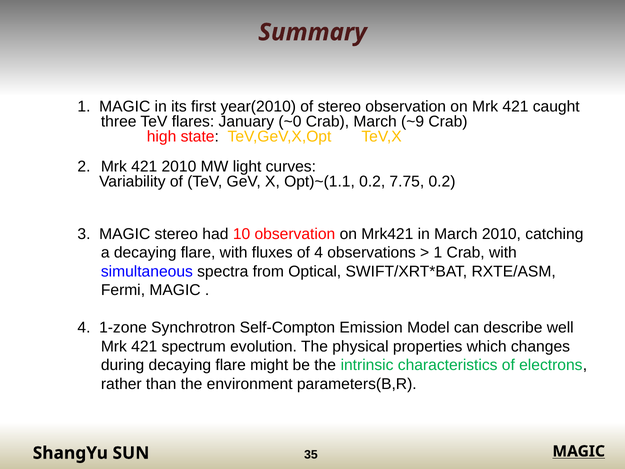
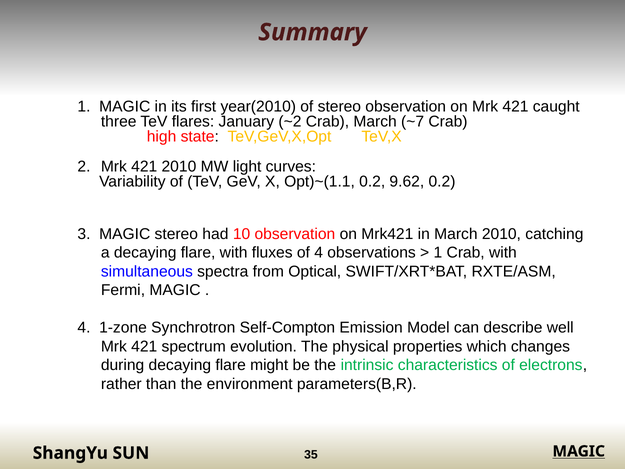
~0: ~0 -> ~2 (290, 121)
~9: ~9 -> ~7 (413, 121)
7.75: 7.75 -> 9.62 (407, 182)
